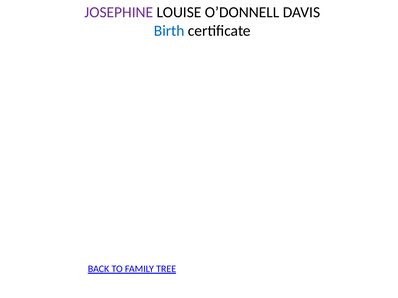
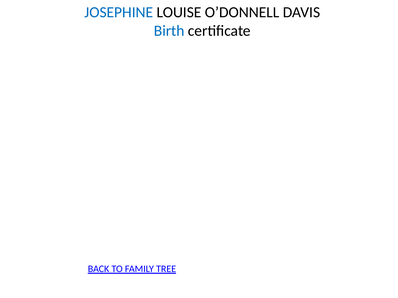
JOSEPHINE colour: purple -> blue (119, 12)
